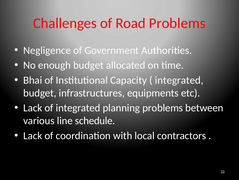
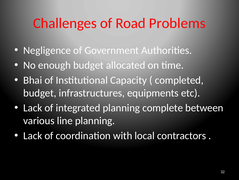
integrated: integrated -> completed (179, 80)
planning problems: problems -> complete (163, 108)
line schedule: schedule -> planning (95, 120)
